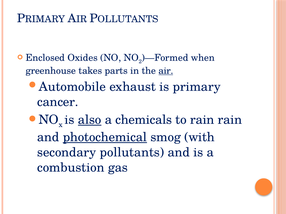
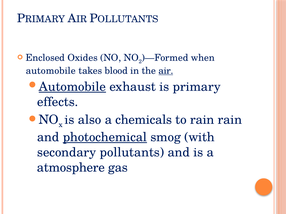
greenhouse: greenhouse -> automobile (51, 71)
parts: parts -> blood (116, 71)
Automobile underline: none -> present (72, 87)
cancer: cancer -> effects (58, 102)
also underline: present -> none (90, 120)
combustion: combustion -> atmosphere (71, 168)
